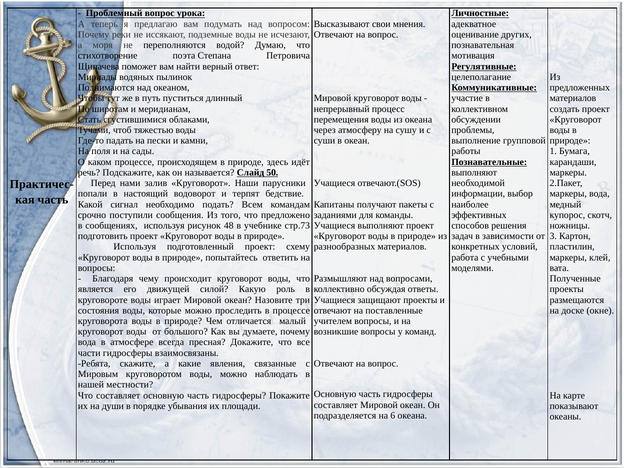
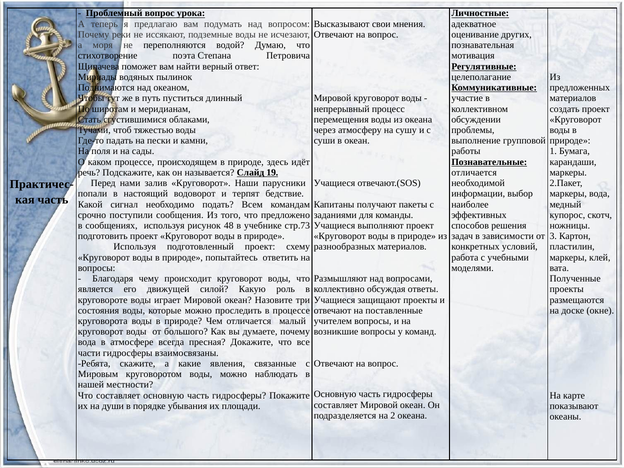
50: 50 -> 19 (272, 173)
выполняют: выполняют -> отличается (474, 173)
6: 6 -> 2 (393, 416)
